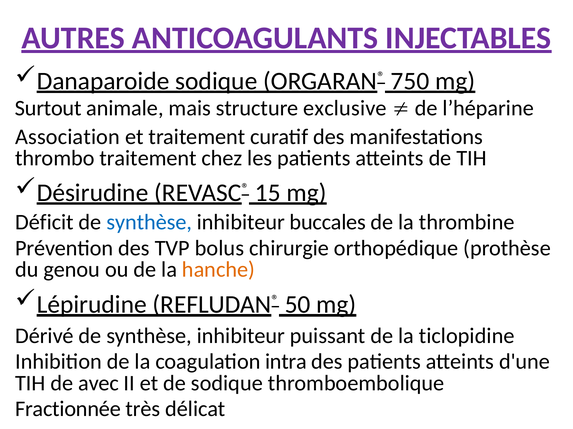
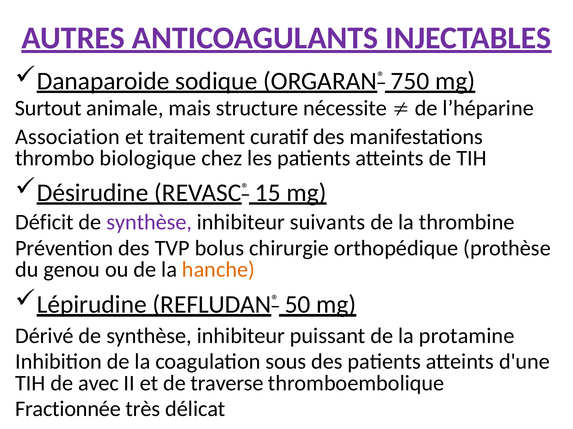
exclusive: exclusive -> nécessite (345, 108)
thrombo traitement: traitement -> biologique (148, 158)
synthèse colour: blue -> purple (149, 223)
buccales: buccales -> suivants (328, 223)
ticlopidine: ticlopidine -> protamine (467, 336)
intra: intra -> sous (286, 362)
de sodique: sodique -> traverse (227, 384)
